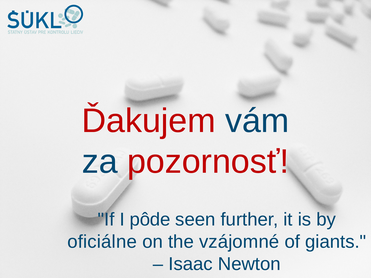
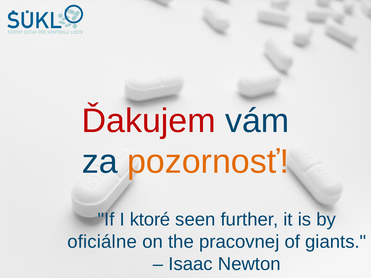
pozornosť colour: red -> orange (208, 162)
pôde: pôde -> ktoré (150, 220)
vzájomné: vzájomné -> pracovnej (239, 242)
